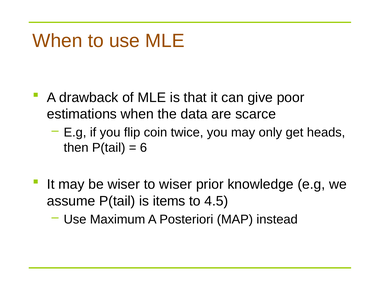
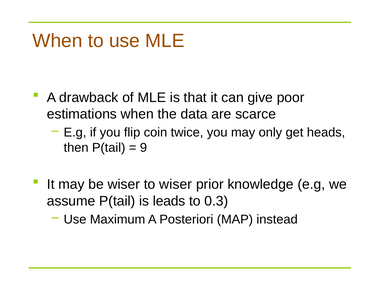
6: 6 -> 9 (143, 148)
items: items -> leads (169, 201)
4.5: 4.5 -> 0.3 (216, 201)
